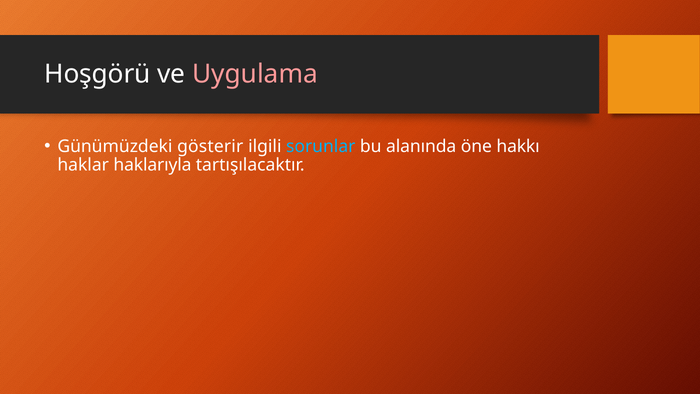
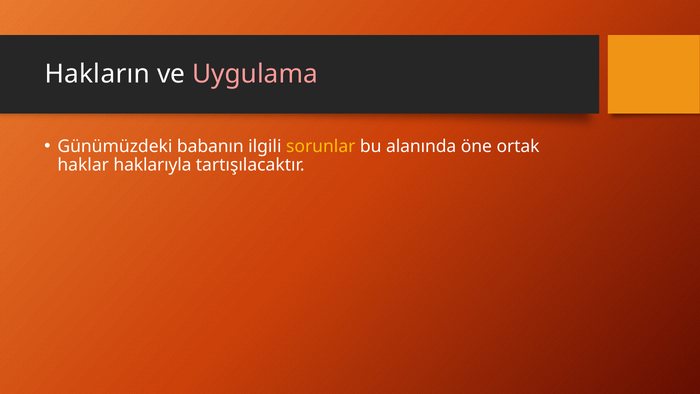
Hoşgörü: Hoşgörü -> Hakların (97, 74)
gösterir: gösterir -> babanın (210, 146)
sorunlar colour: light blue -> yellow (321, 146)
hakkı: hakkı -> ortak (518, 146)
